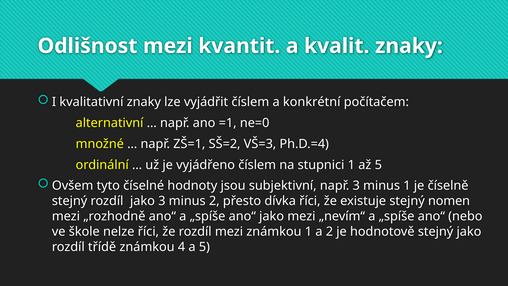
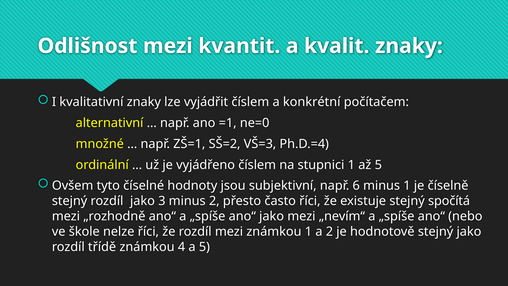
např 3: 3 -> 6 (356, 186)
dívka: dívka -> často (280, 201)
nomen: nomen -> spočítá (449, 201)
